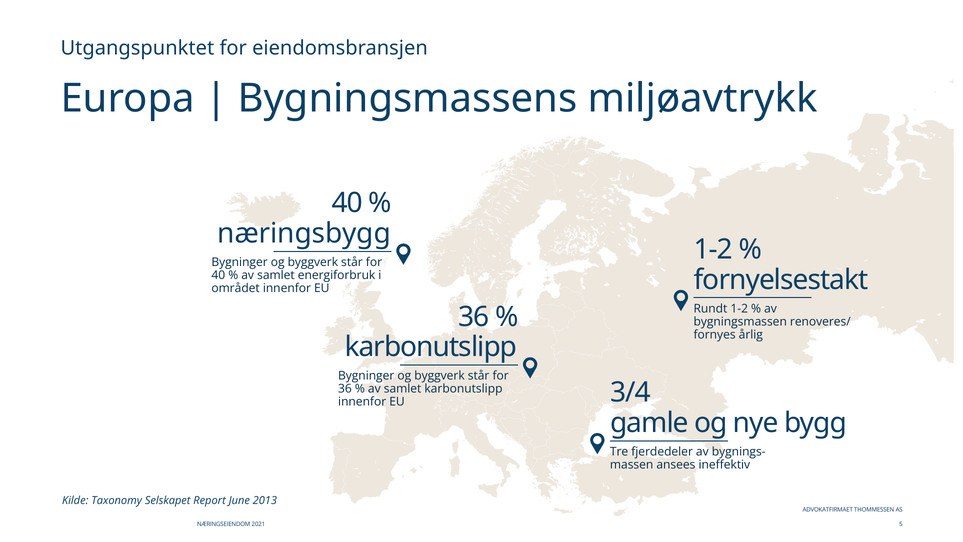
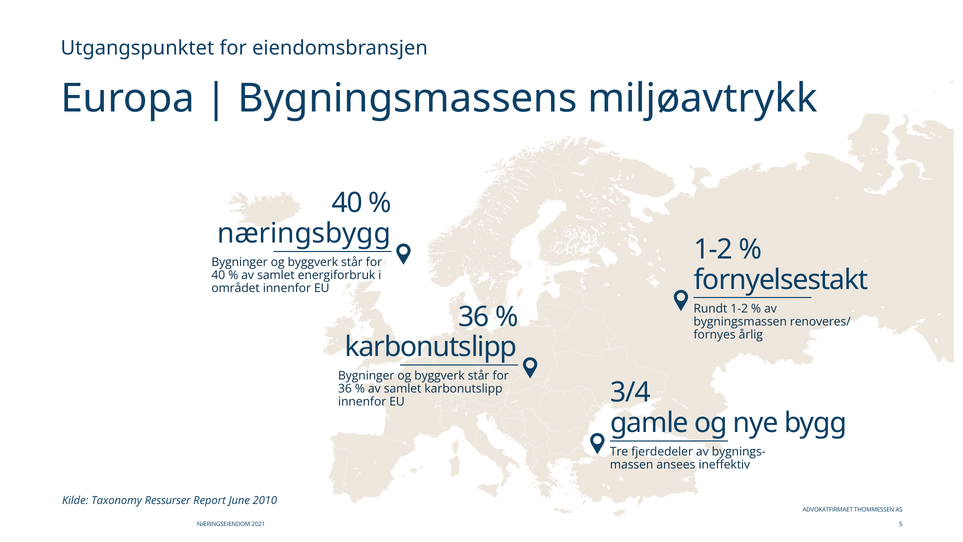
Selskapet: Selskapet -> Ressurser (168, 500)
2013: 2013 -> 2010 (265, 500)
